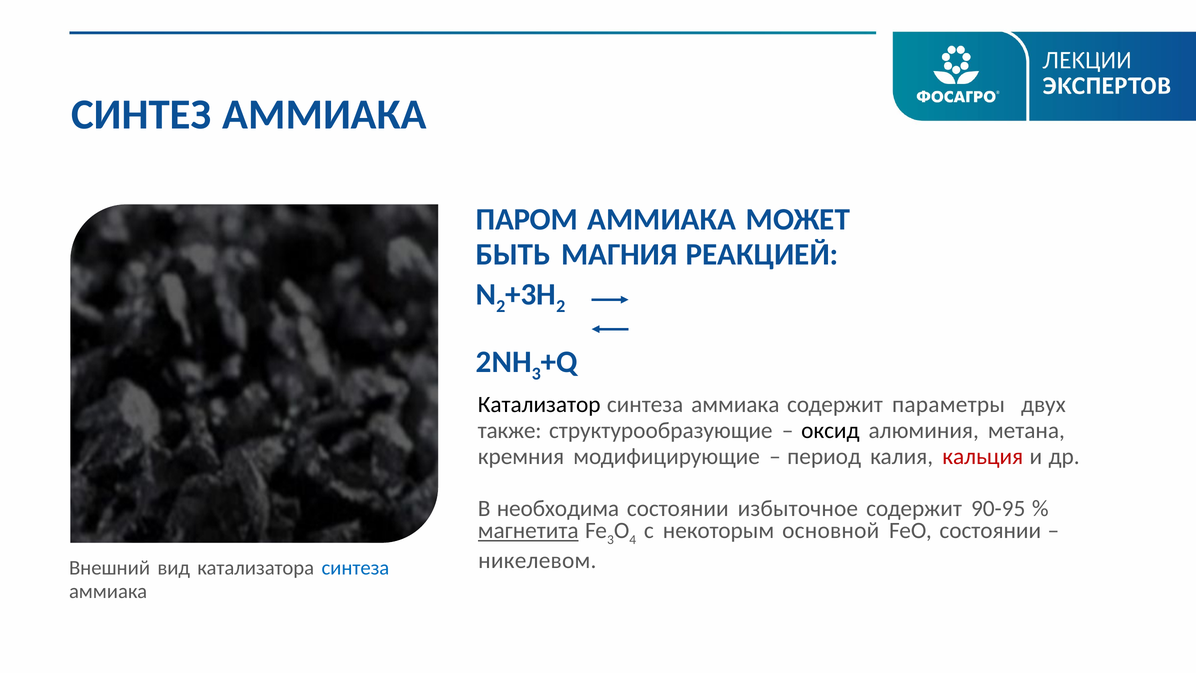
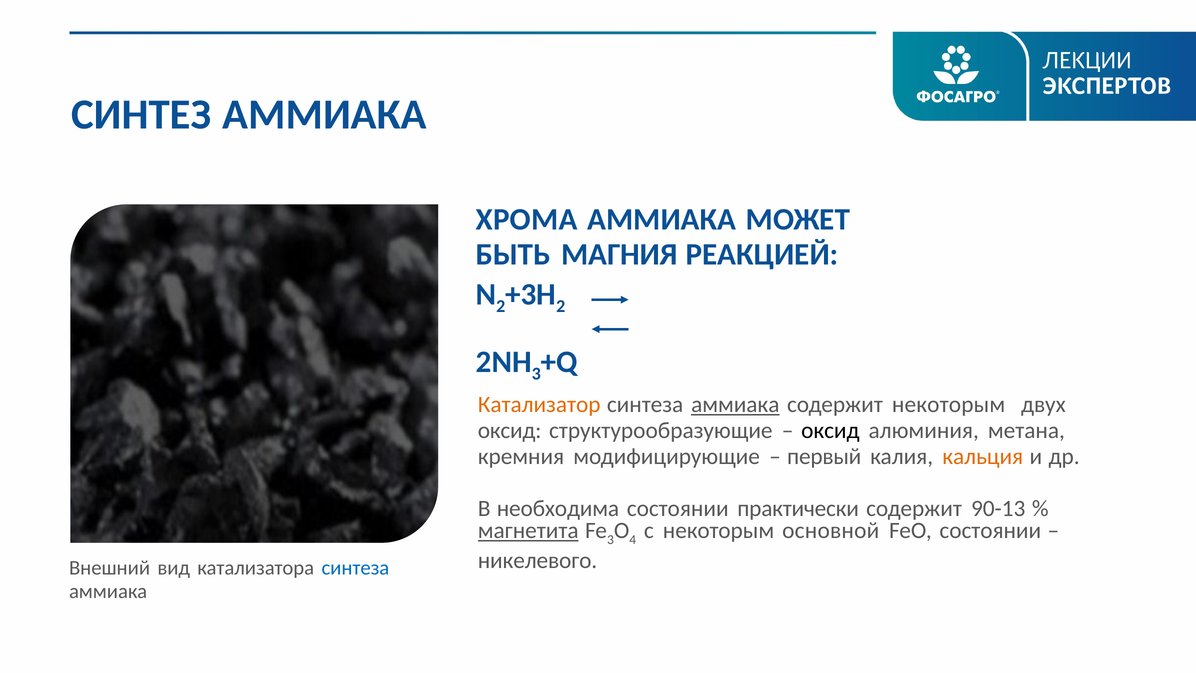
ПАРОМ: ПАРОМ -> ХРОМА (527, 219)
Катализатор colour: black -> orange (539, 404)
аммиака underline: none -> present (735, 404)
содержит параметры: параметры -> некоторым (949, 404)
также: также -> оксид (510, 430)
период: период -> первый (824, 456)
кальция colour: red -> orange (983, 456)
избыточное: избыточное -> практически (798, 508)
90-95: 90-95 -> 90-13 (998, 508)
никелевом: никелевом -> никелевого (538, 560)
